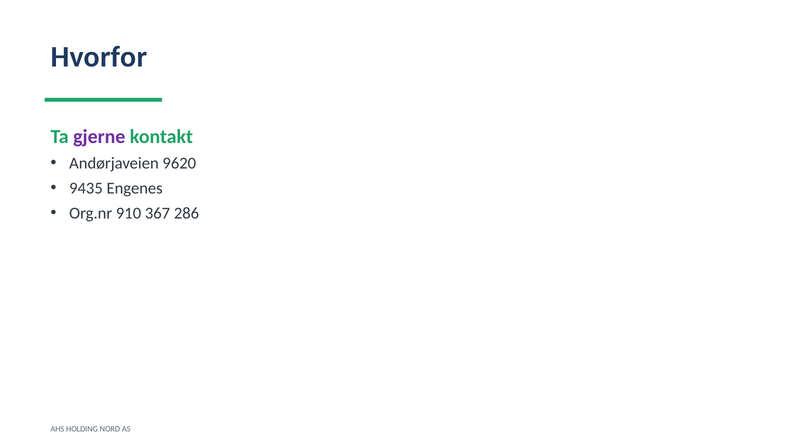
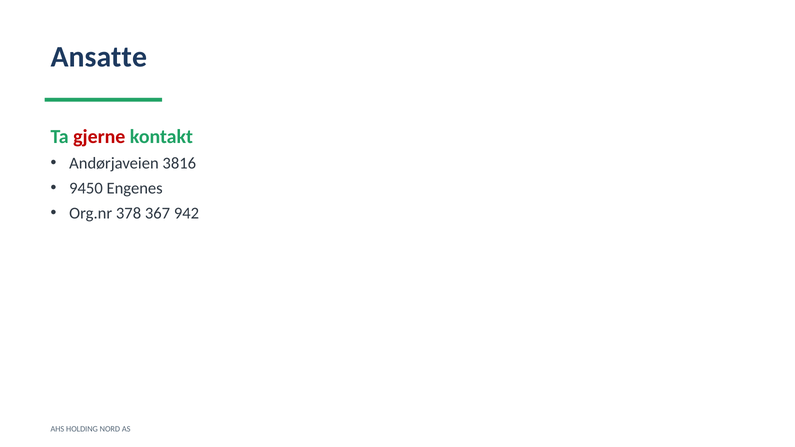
Hvorfor: Hvorfor -> Ansatte (99, 57)
gjerne colour: purple -> red (99, 137)
9620: 9620 -> 3816 (179, 163)
9435: 9435 -> 9450 (86, 188)
910: 910 -> 378 (129, 213)
286: 286 -> 942 (186, 213)
